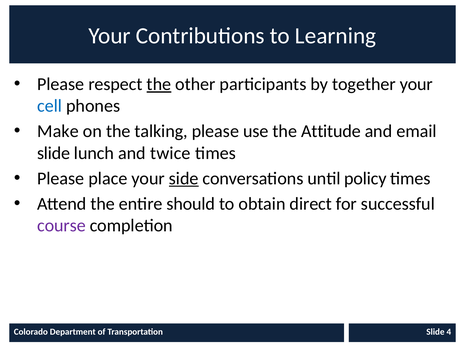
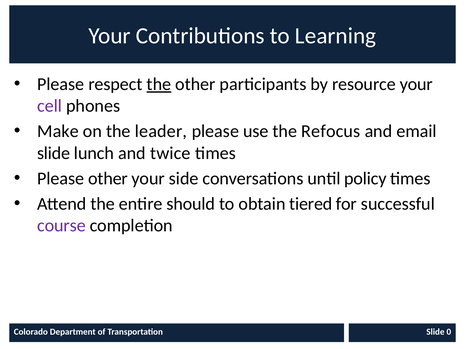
together: together -> resource (364, 84)
cell colour: blue -> purple (50, 106)
talking: talking -> leader (161, 131)
Attitude: Attitude -> Refocus (331, 131)
Please place: place -> other (108, 178)
side underline: present -> none (184, 178)
direct: direct -> tiered (311, 204)
4: 4 -> 0 (449, 332)
